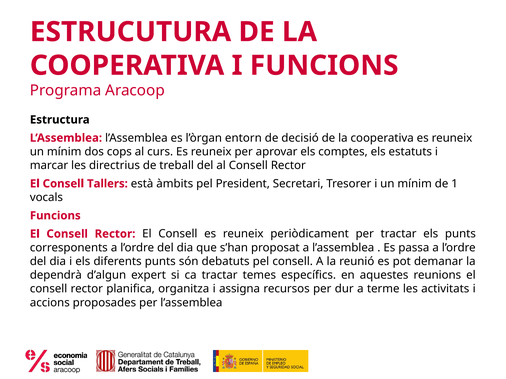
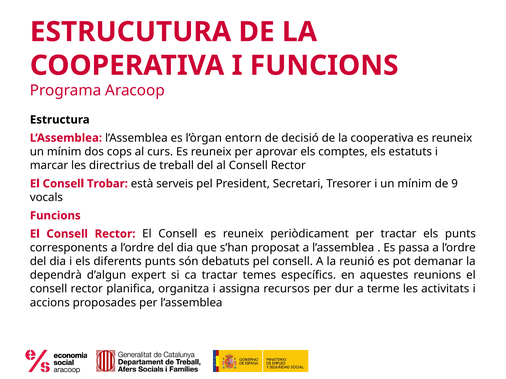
Tallers: Tallers -> Trobar (107, 184)
àmbits: àmbits -> serveis (175, 184)
1: 1 -> 9 (455, 184)
